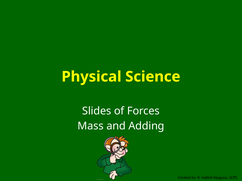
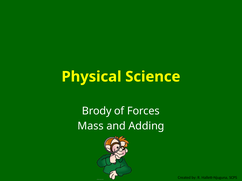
Slides: Slides -> Brody (97, 111)
